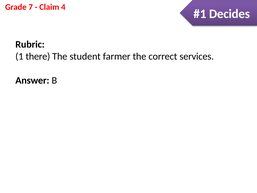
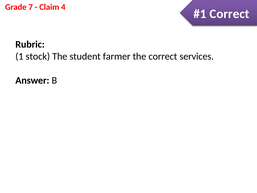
Decides: Decides -> Correct (229, 14)
there: there -> stock (38, 56)
